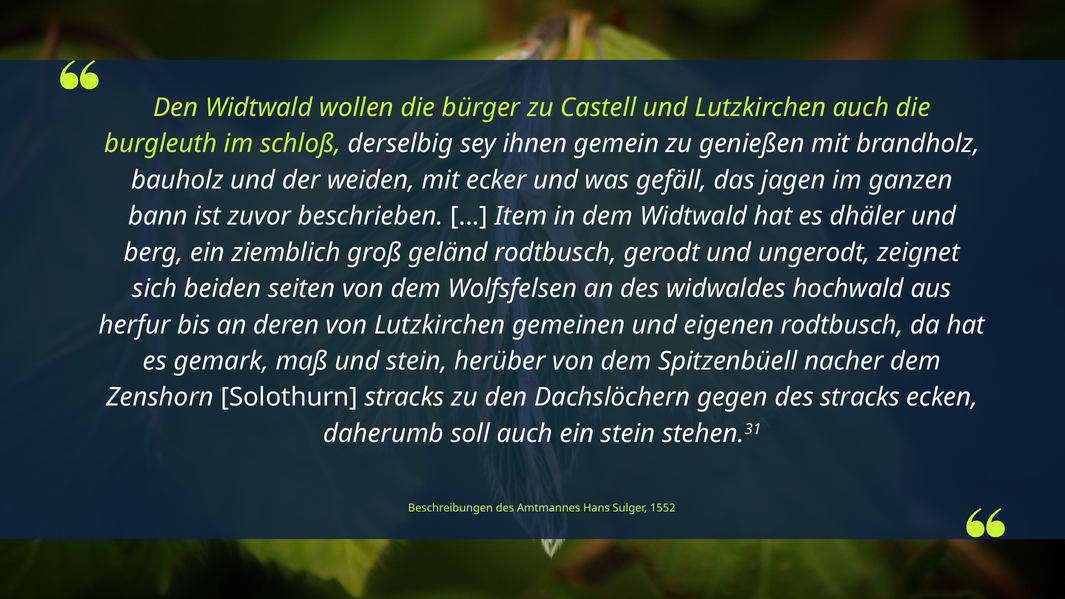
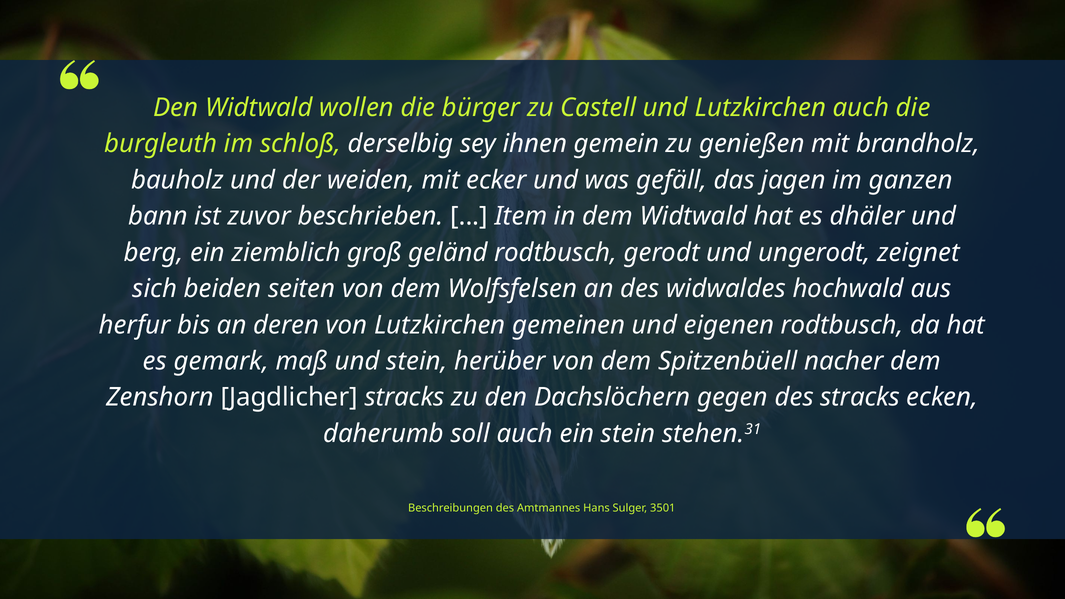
Solothurn: Solothurn -> Jagdlicher (289, 397)
1552: 1552 -> 3501 (663, 508)
